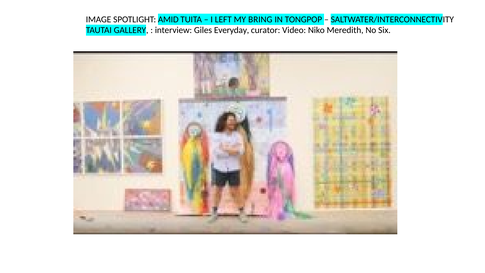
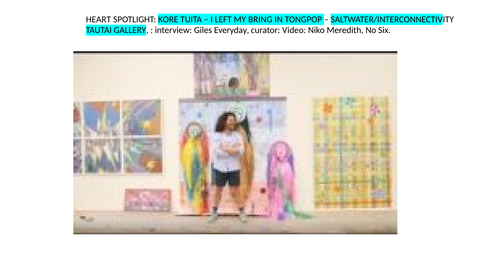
IMAGE: IMAGE -> HEART (98, 19)
AMID: AMID -> KORE (168, 19)
